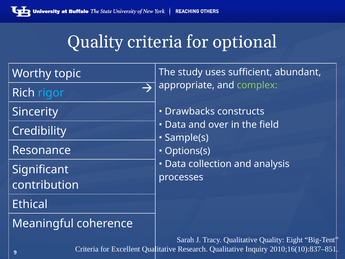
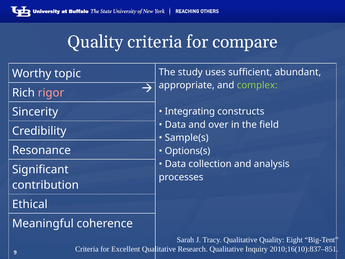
optional: optional -> compare (245, 42)
rigor colour: light blue -> pink (51, 93)
Drawbacks: Drawbacks -> Integrating (190, 111)
